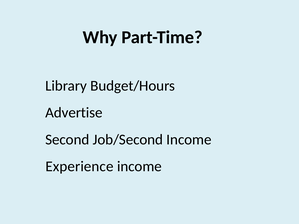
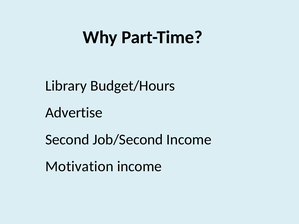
Experience: Experience -> Motivation (79, 167)
